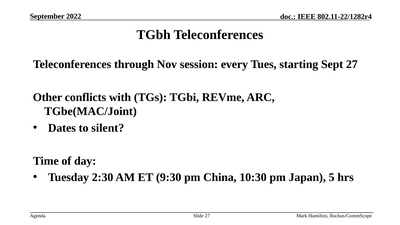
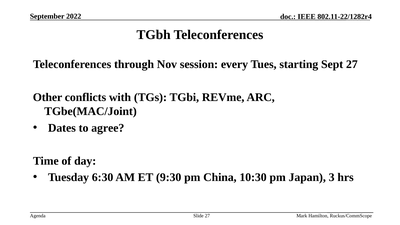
silent: silent -> agree (108, 128)
2:30: 2:30 -> 6:30 (103, 177)
5: 5 -> 3 (332, 177)
